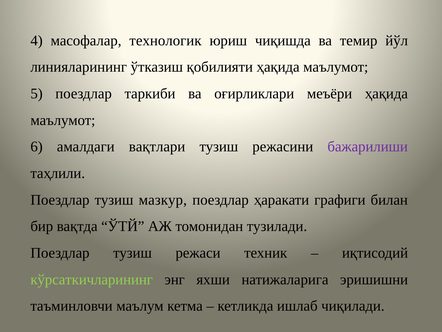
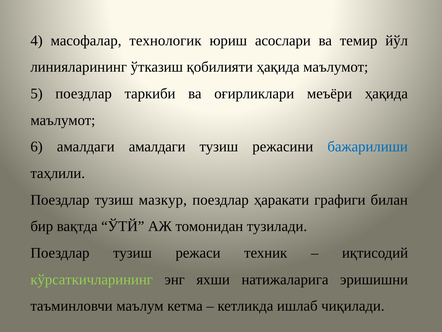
чиқишда: чиқишда -> асослари (283, 40)
амалдаги вақтлари: вақтлари -> амалдаги (157, 147)
бажарилиши colour: purple -> blue (368, 147)
